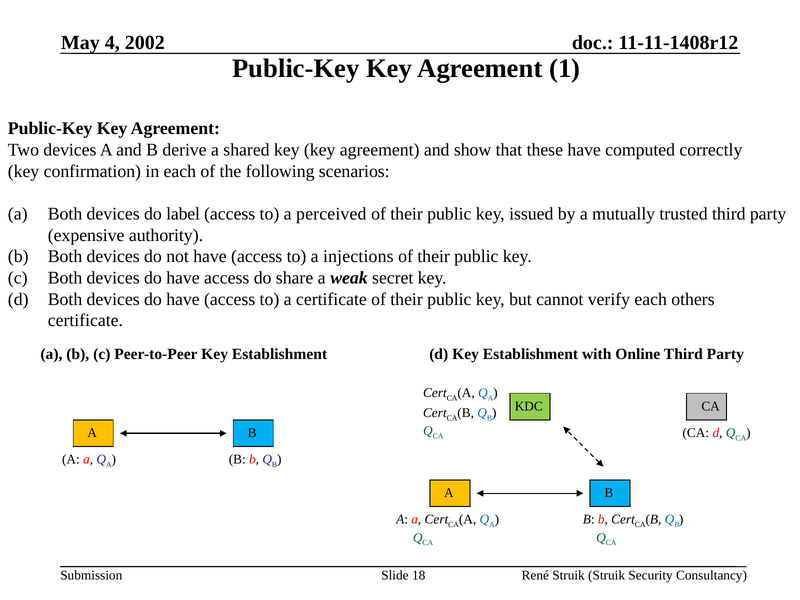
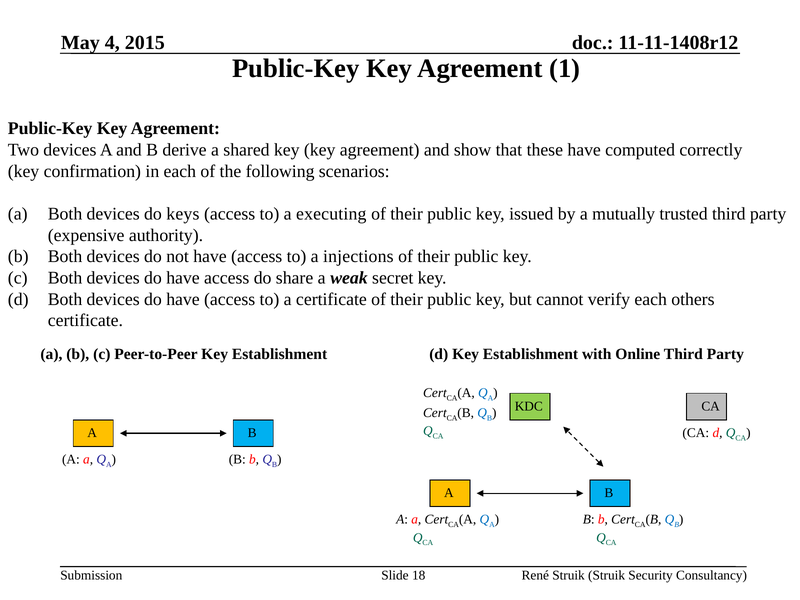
2002: 2002 -> 2015 (145, 43)
label: label -> keys (183, 214)
perceived: perceived -> executing (331, 214)
